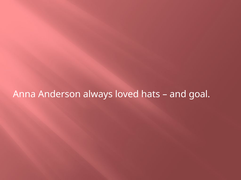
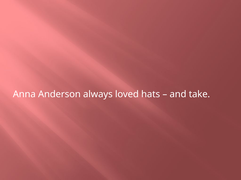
goal: goal -> take (199, 95)
